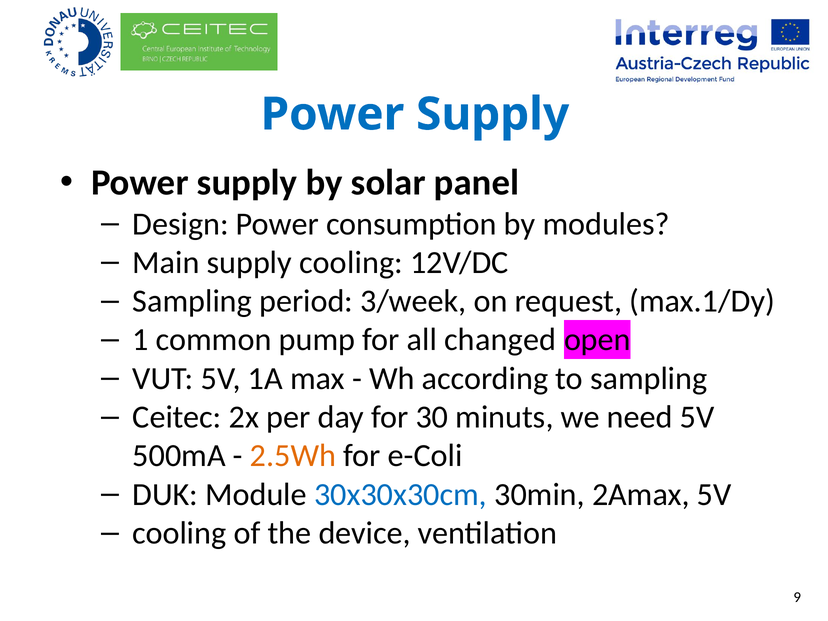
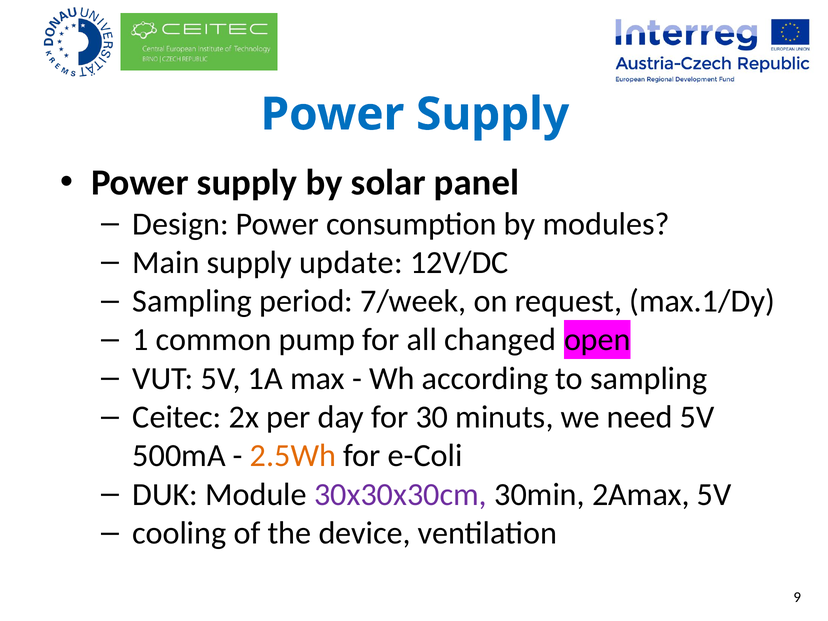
supply cooling: cooling -> update (351, 263)
3/week: 3/week -> 7/week (413, 301)
30x30x30cm colour: blue -> purple (401, 495)
